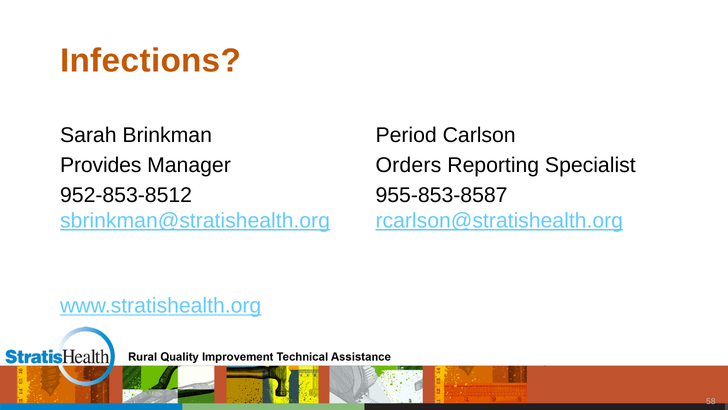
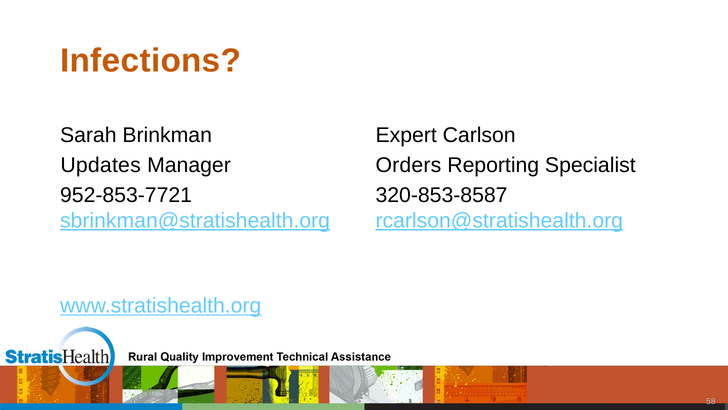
Period: Period -> Expert (406, 135)
Provides: Provides -> Updates (101, 165)
952-853-8512: 952-853-8512 -> 952-853-7721 (126, 195)
955-853-8587: 955-853-8587 -> 320-853-8587 (442, 195)
